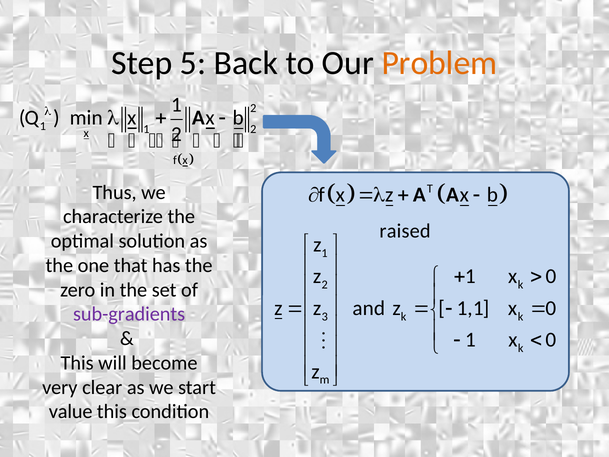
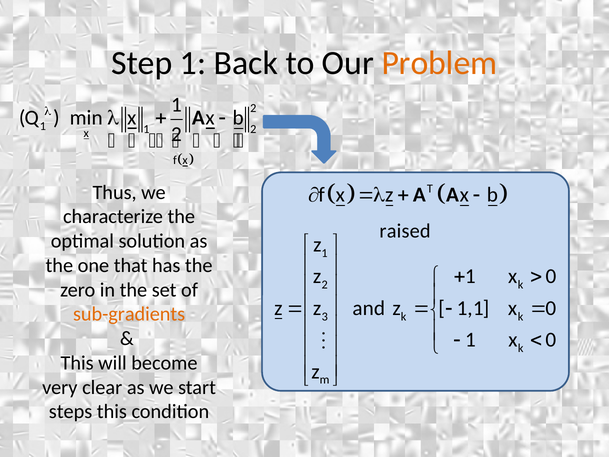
Step 5: 5 -> 1 (193, 63)
sub-gradients colour: purple -> orange (129, 314)
value: value -> steps (71, 411)
